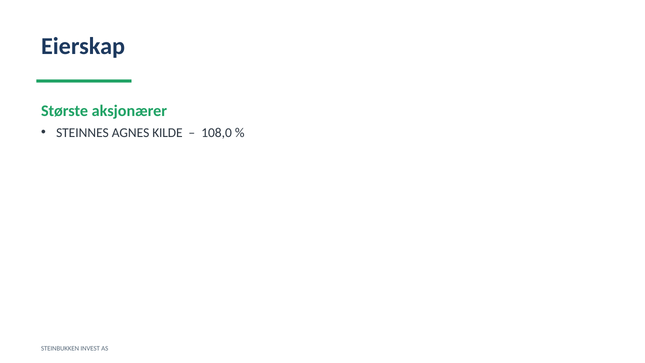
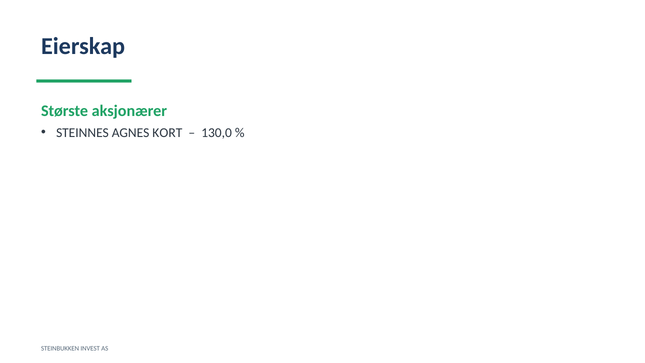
KILDE: KILDE -> KORT (167, 133)
108,0: 108,0 -> 130,0 (217, 133)
